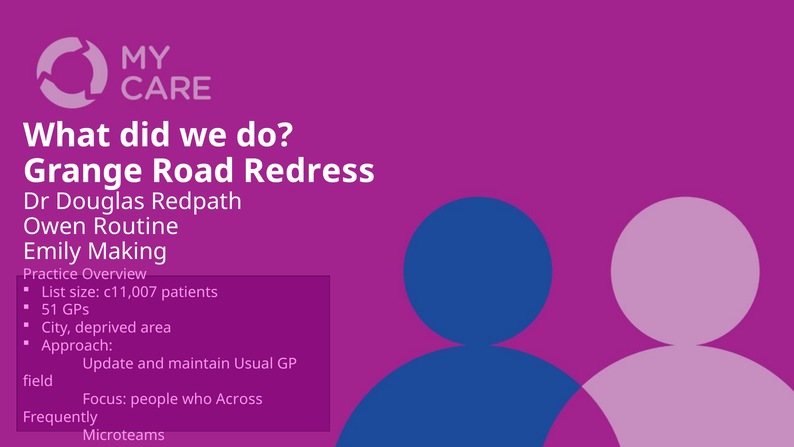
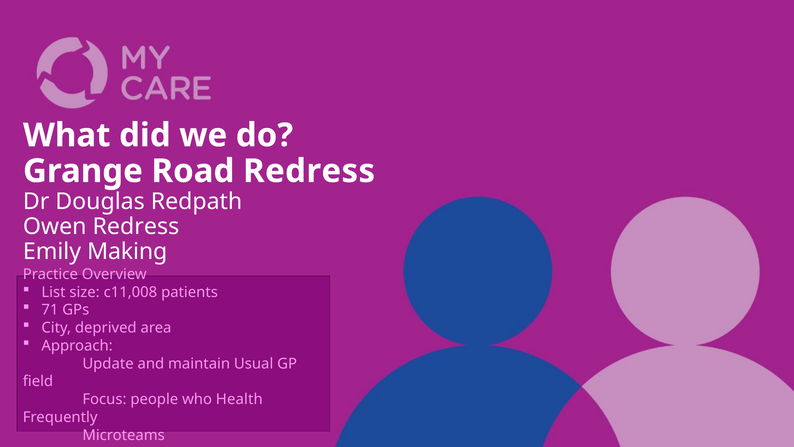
Owen Routine: Routine -> Redress (136, 226)
c11,007: c11,007 -> c11,008 (130, 292)
51: 51 -> 71 (50, 310)
Across: Across -> Health (239, 399)
